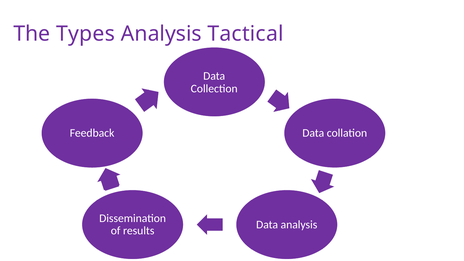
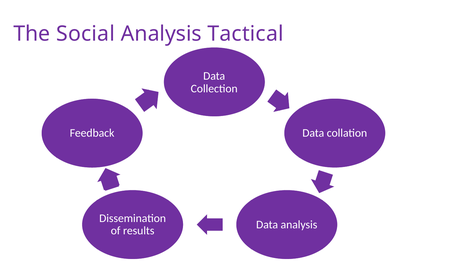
Types: Types -> Social (86, 34)
